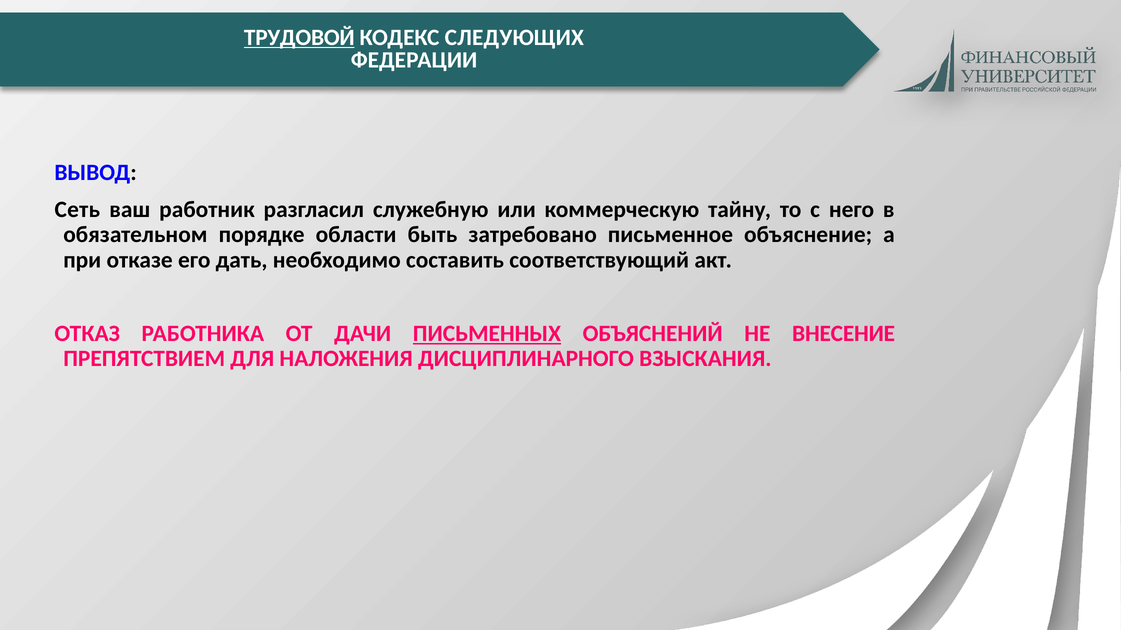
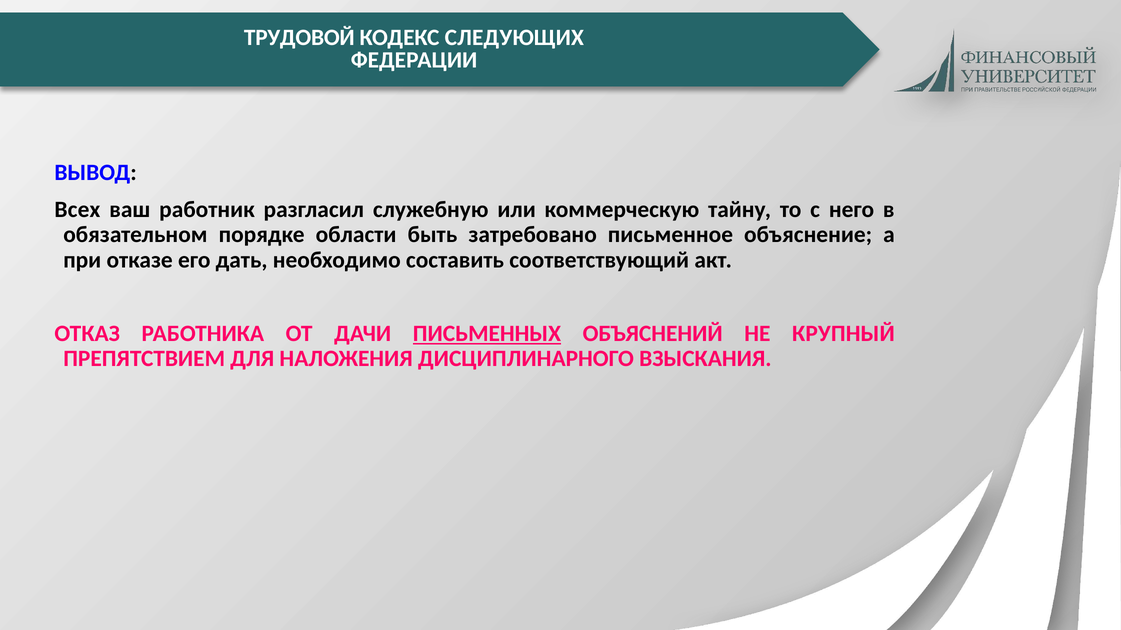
ТРУДОВОЙ underline: present -> none (299, 38)
Сеть: Сеть -> Всех (77, 210)
ВНЕСЕНИЕ: ВНЕСЕНИЕ -> КРУПНЫЙ (843, 334)
